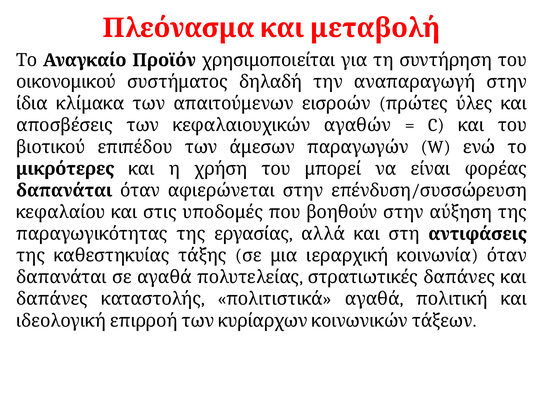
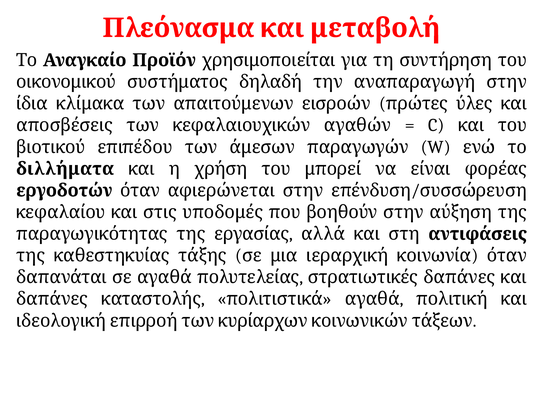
μικρότερες: μικρότερες -> διλλήματα (65, 169)
δαπανάται: δαπανάται -> εργοδοτών (64, 191)
